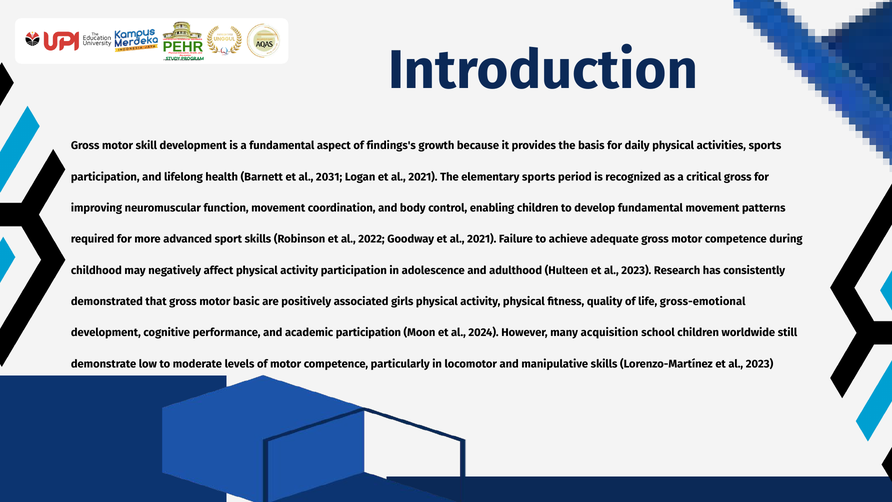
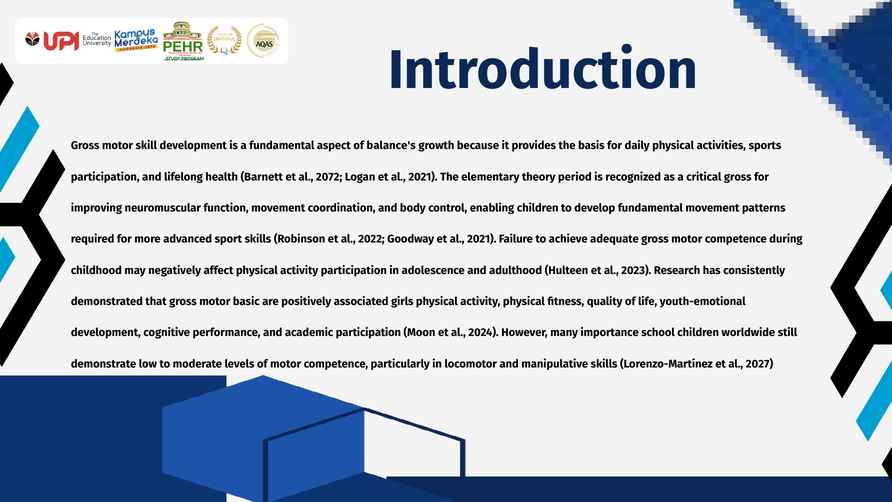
findings's: findings's -> balance's (391, 146)
2031: 2031 -> 2072 (329, 177)
elementary sports: sports -> theory (539, 177)
gross-emotional: gross-emotional -> youth-emotional (703, 301)
acquisition: acquisition -> importance (610, 333)
Lorenzo-Martínez et al 2023: 2023 -> 2027 (759, 364)
